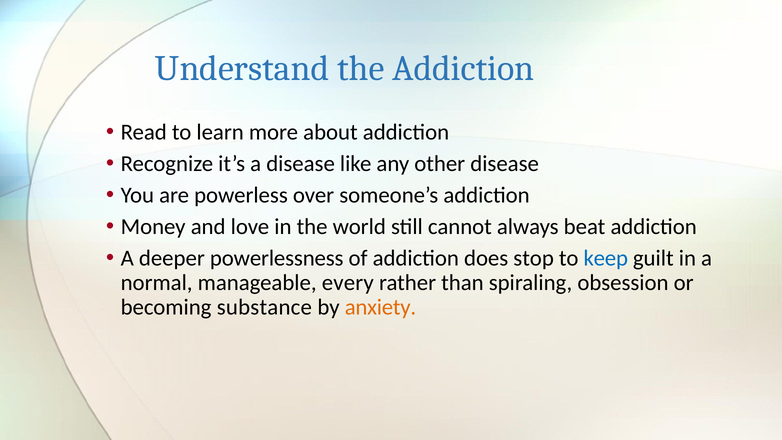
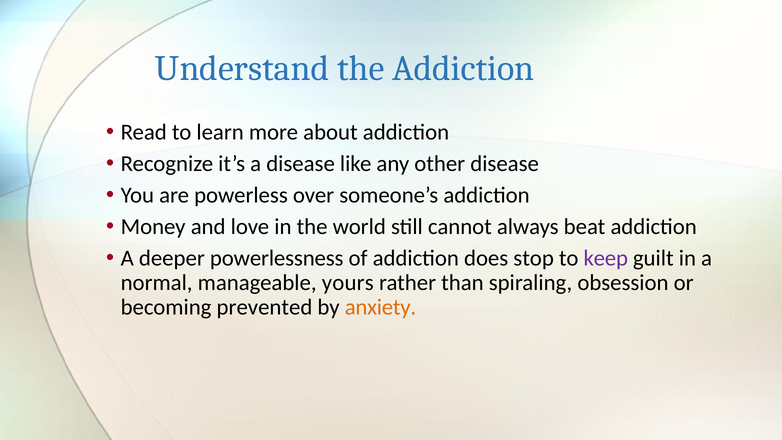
keep colour: blue -> purple (606, 258)
every: every -> yours (348, 283)
substance: substance -> prevented (264, 307)
